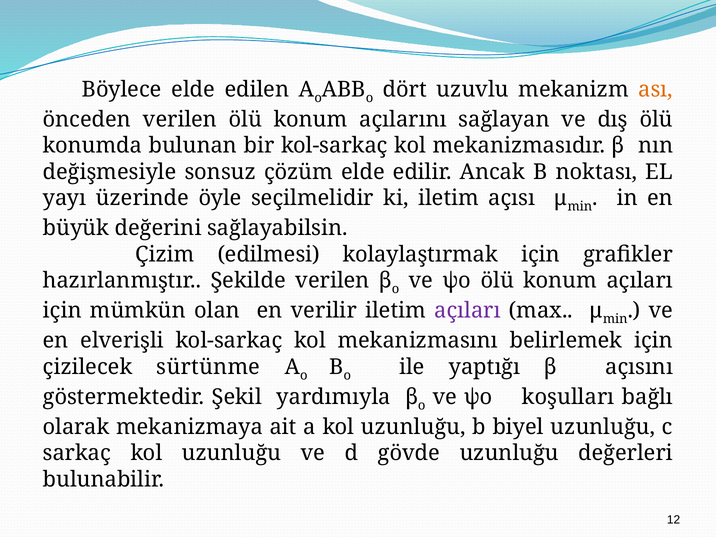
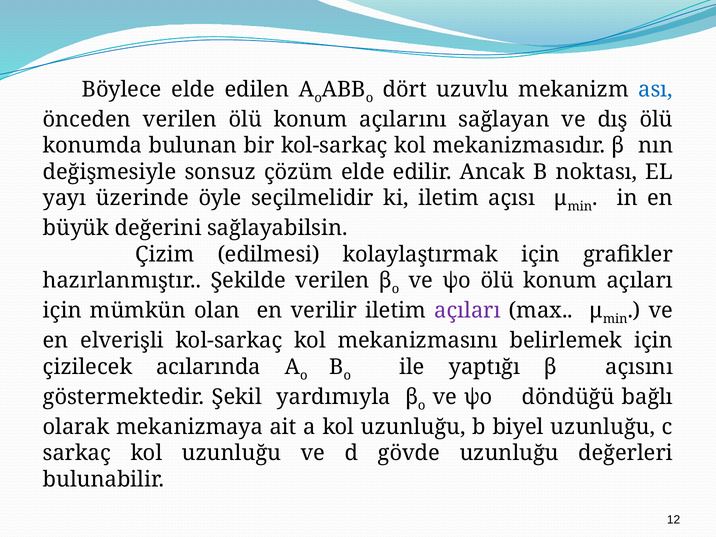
ası colour: orange -> blue (656, 89)
sürtünme: sürtünme -> acılarında (209, 367)
koşulları: koşulları -> döndüğü (568, 397)
